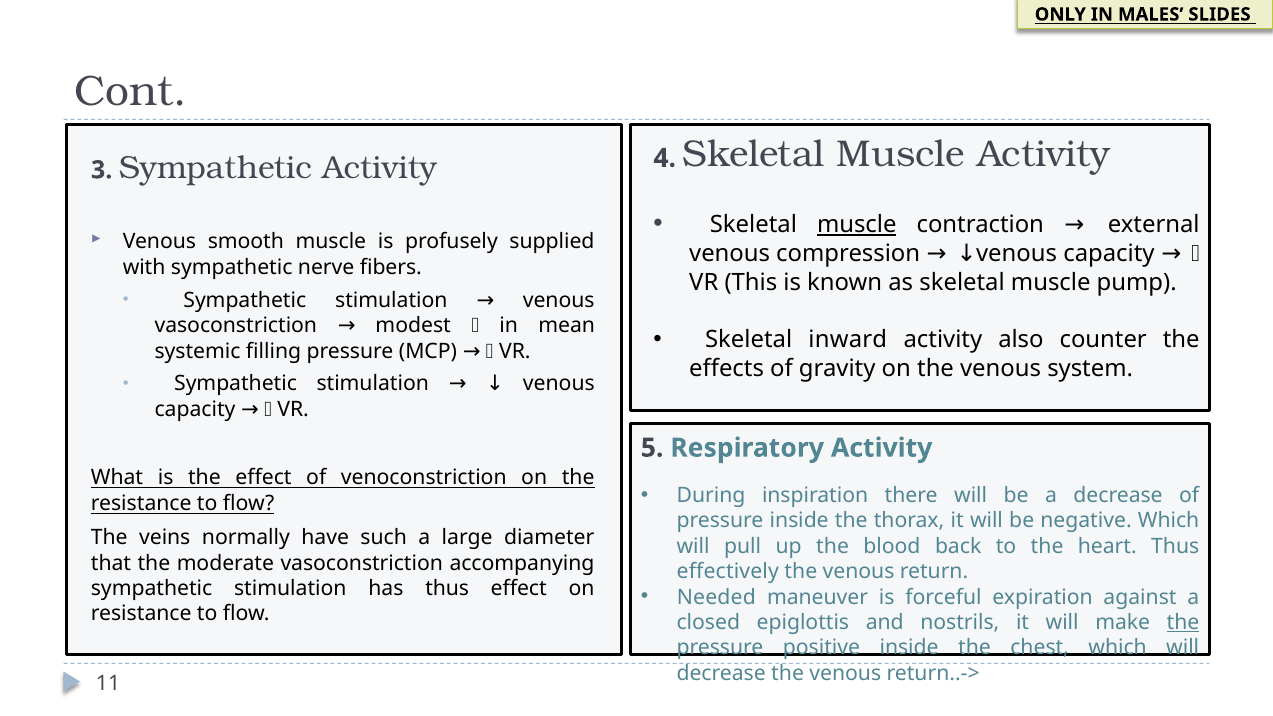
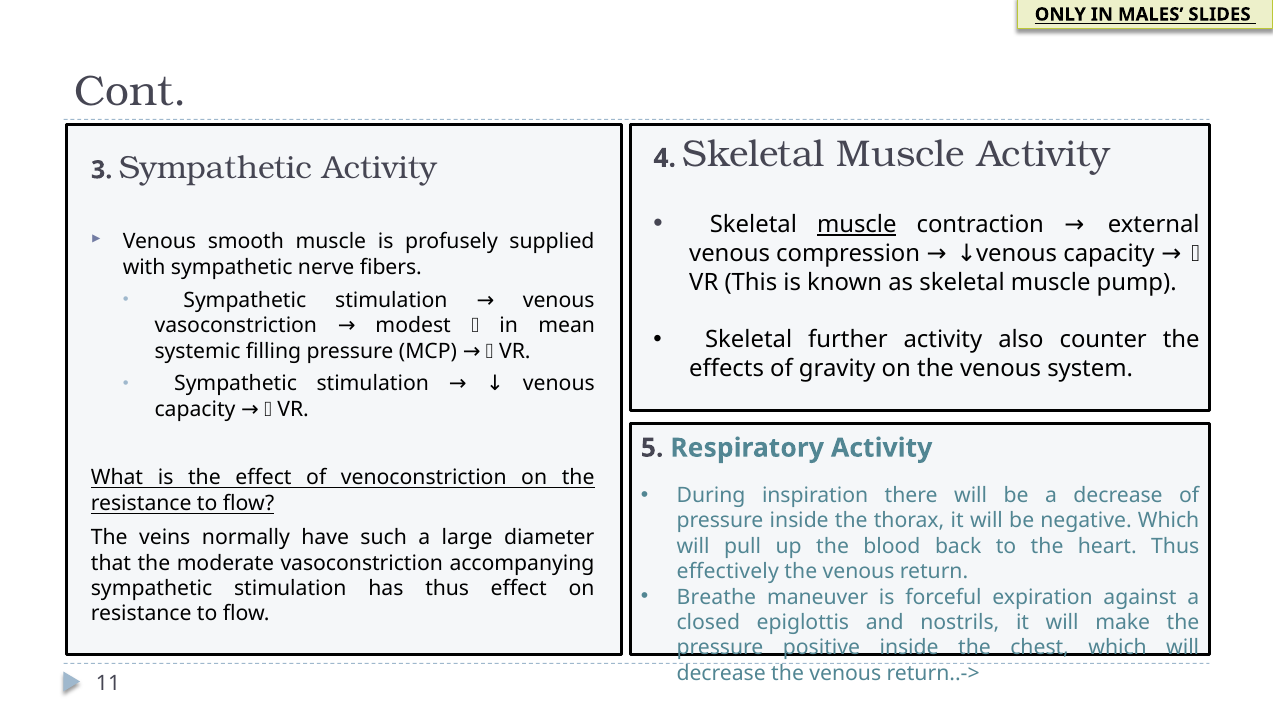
inward: inward -> further (848, 340)
Needed: Needed -> Breathe (716, 597)
the underline: present -> none (1183, 623)
